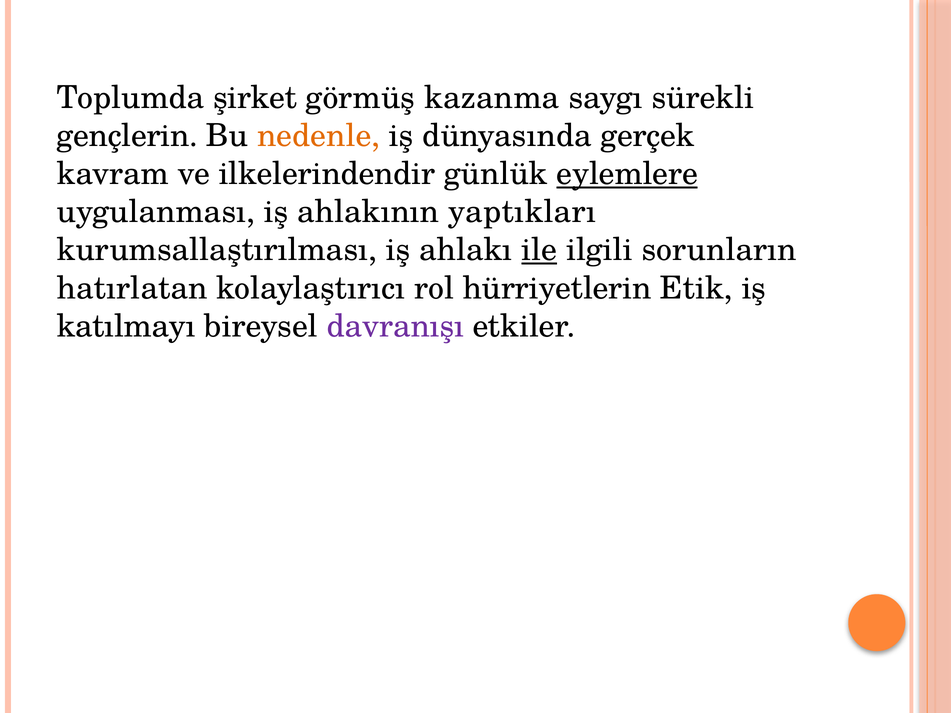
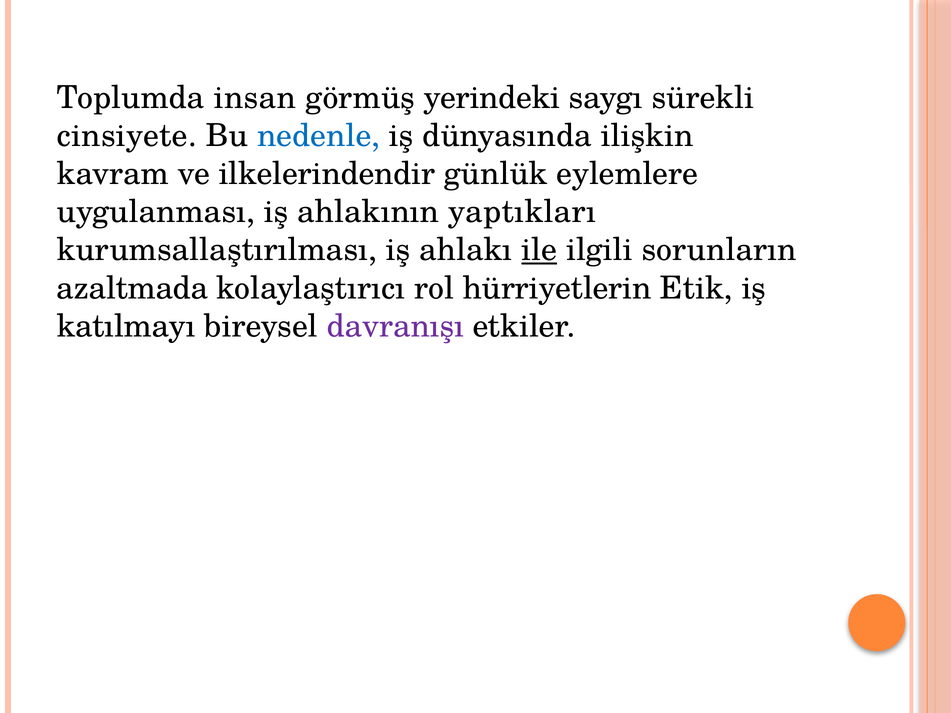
şirket: şirket -> insan (255, 98)
kazanma: kazanma -> yerindeki (492, 98)
gençlerin: gençlerin -> cinsiyete (127, 136)
nedenle colour: orange -> blue (319, 136)
gerçek: gerçek -> ilişkin (647, 136)
eylemlere underline: present -> none (627, 174)
hatırlatan: hatırlatan -> azaltmada (132, 288)
